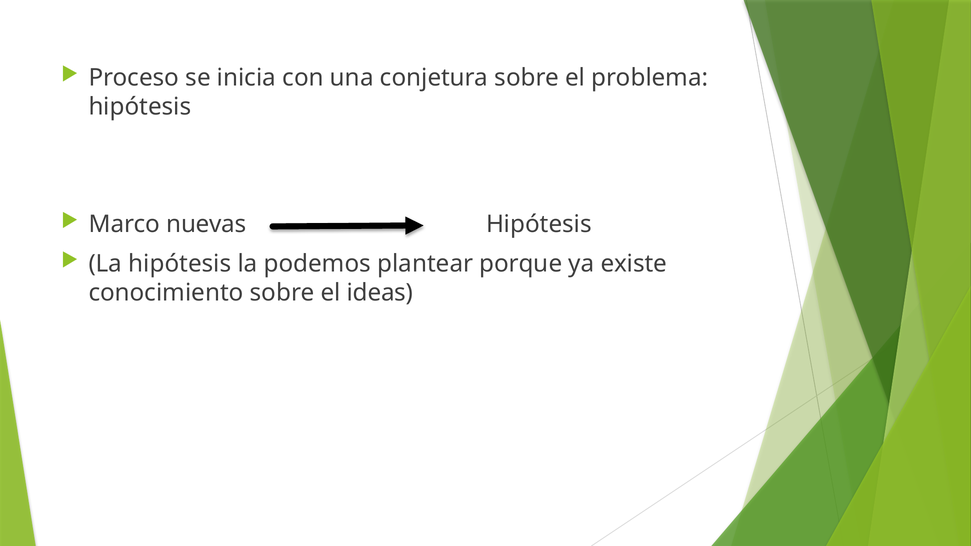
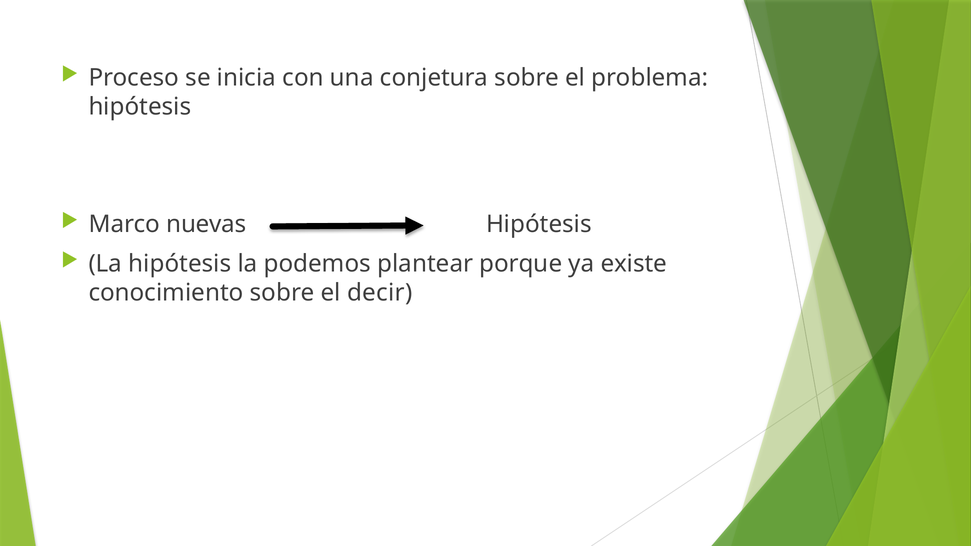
ideas: ideas -> decir (380, 293)
